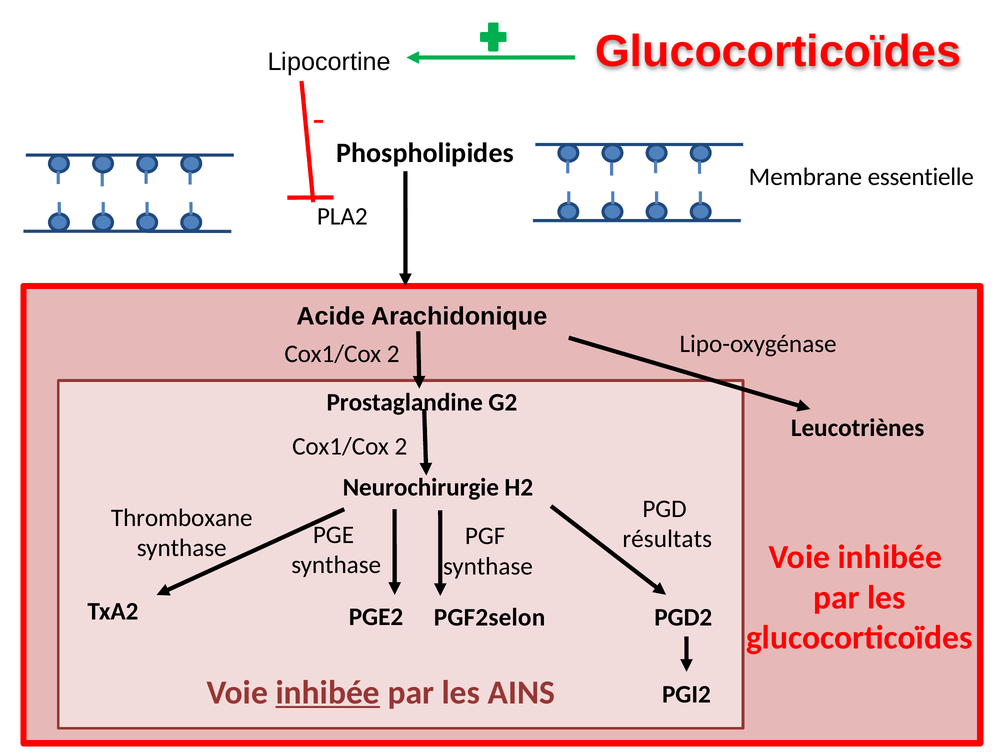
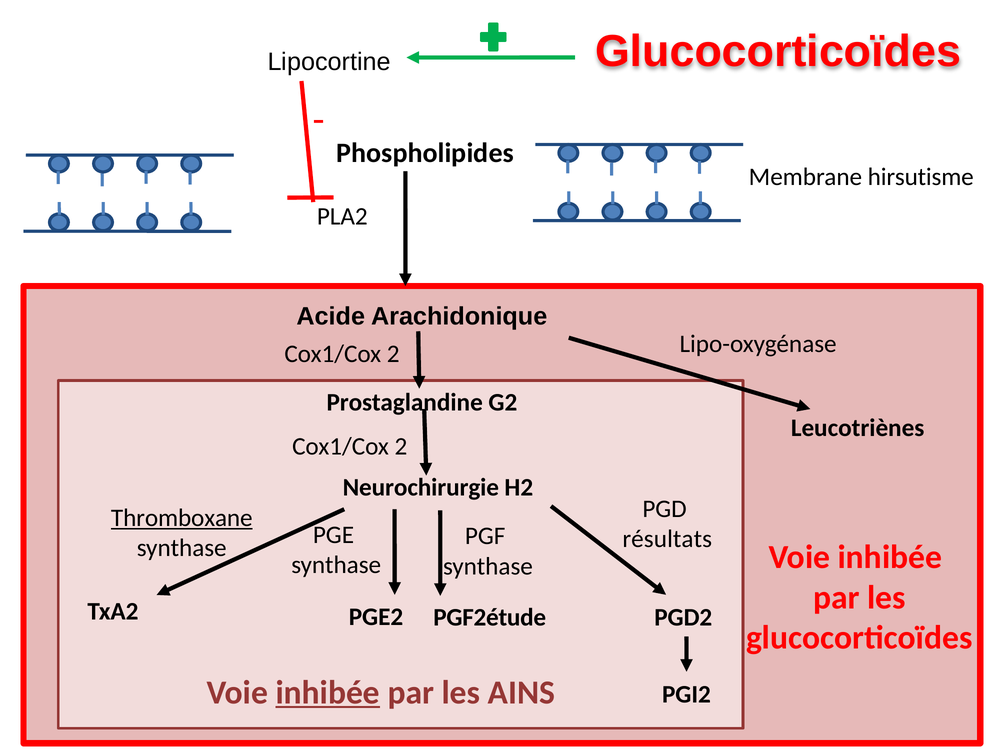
essentielle: essentielle -> hirsutisme (921, 177)
Thromboxane underline: none -> present (182, 518)
PGF2selon: PGF2selon -> PGF2étude (490, 618)
